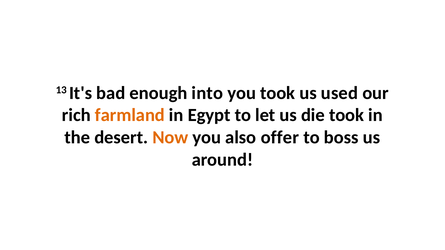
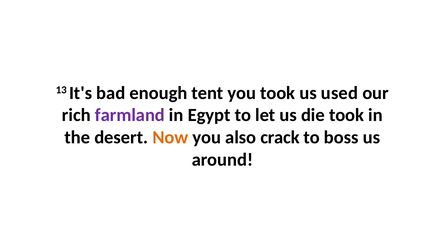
into: into -> tent (207, 93)
farmland colour: orange -> purple (130, 115)
offer: offer -> crack (280, 138)
